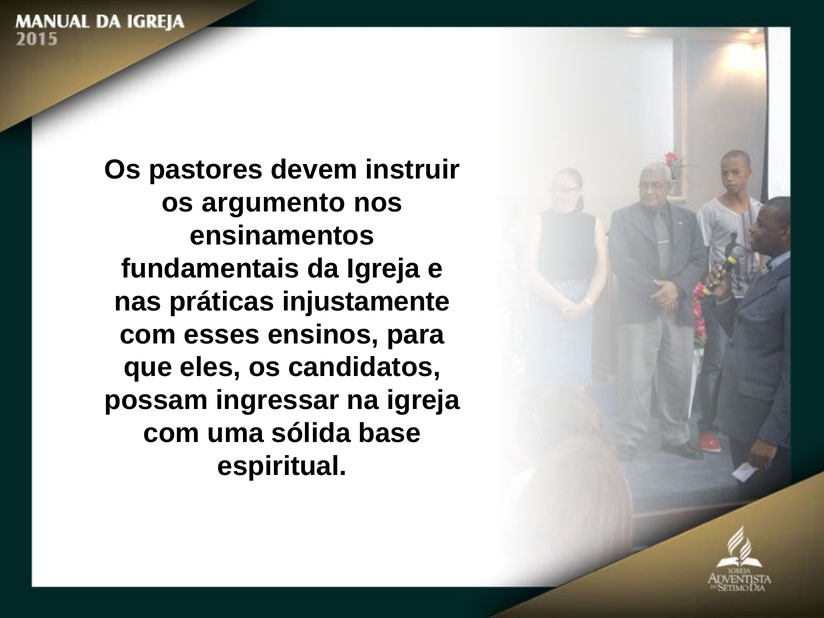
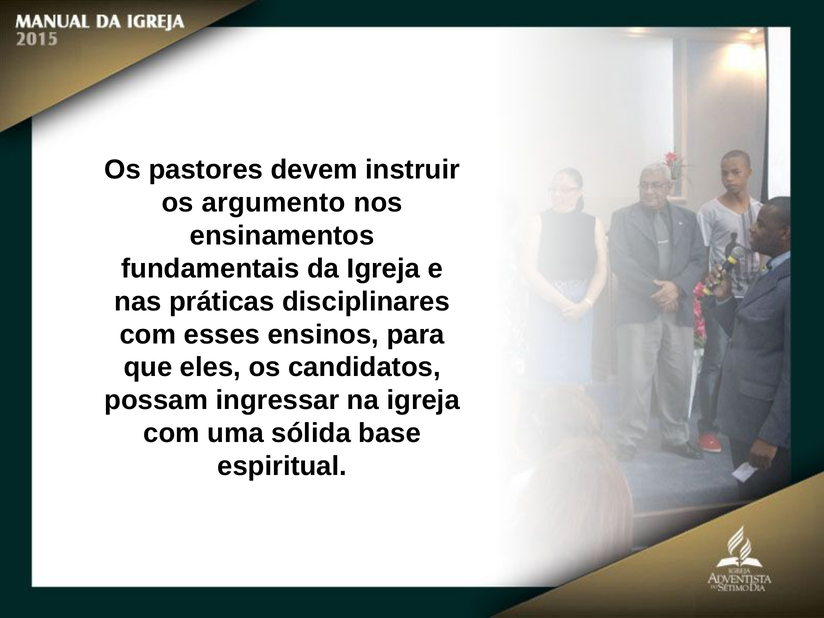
injustamente: injustamente -> disciplinares (366, 301)
